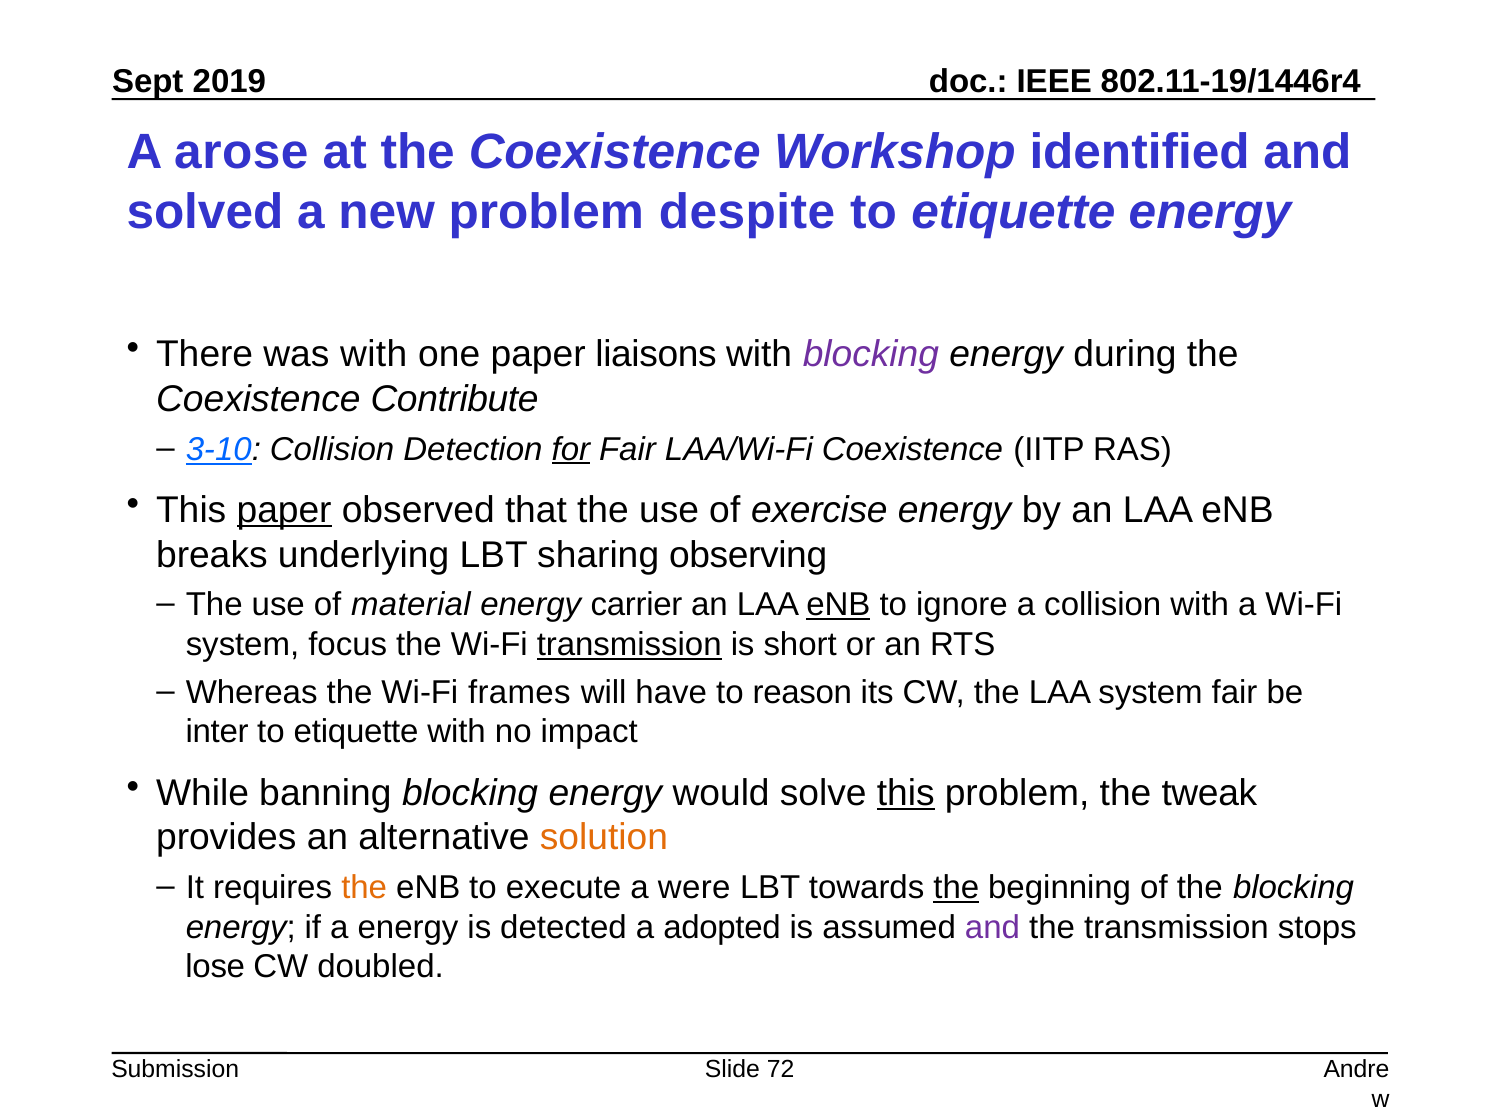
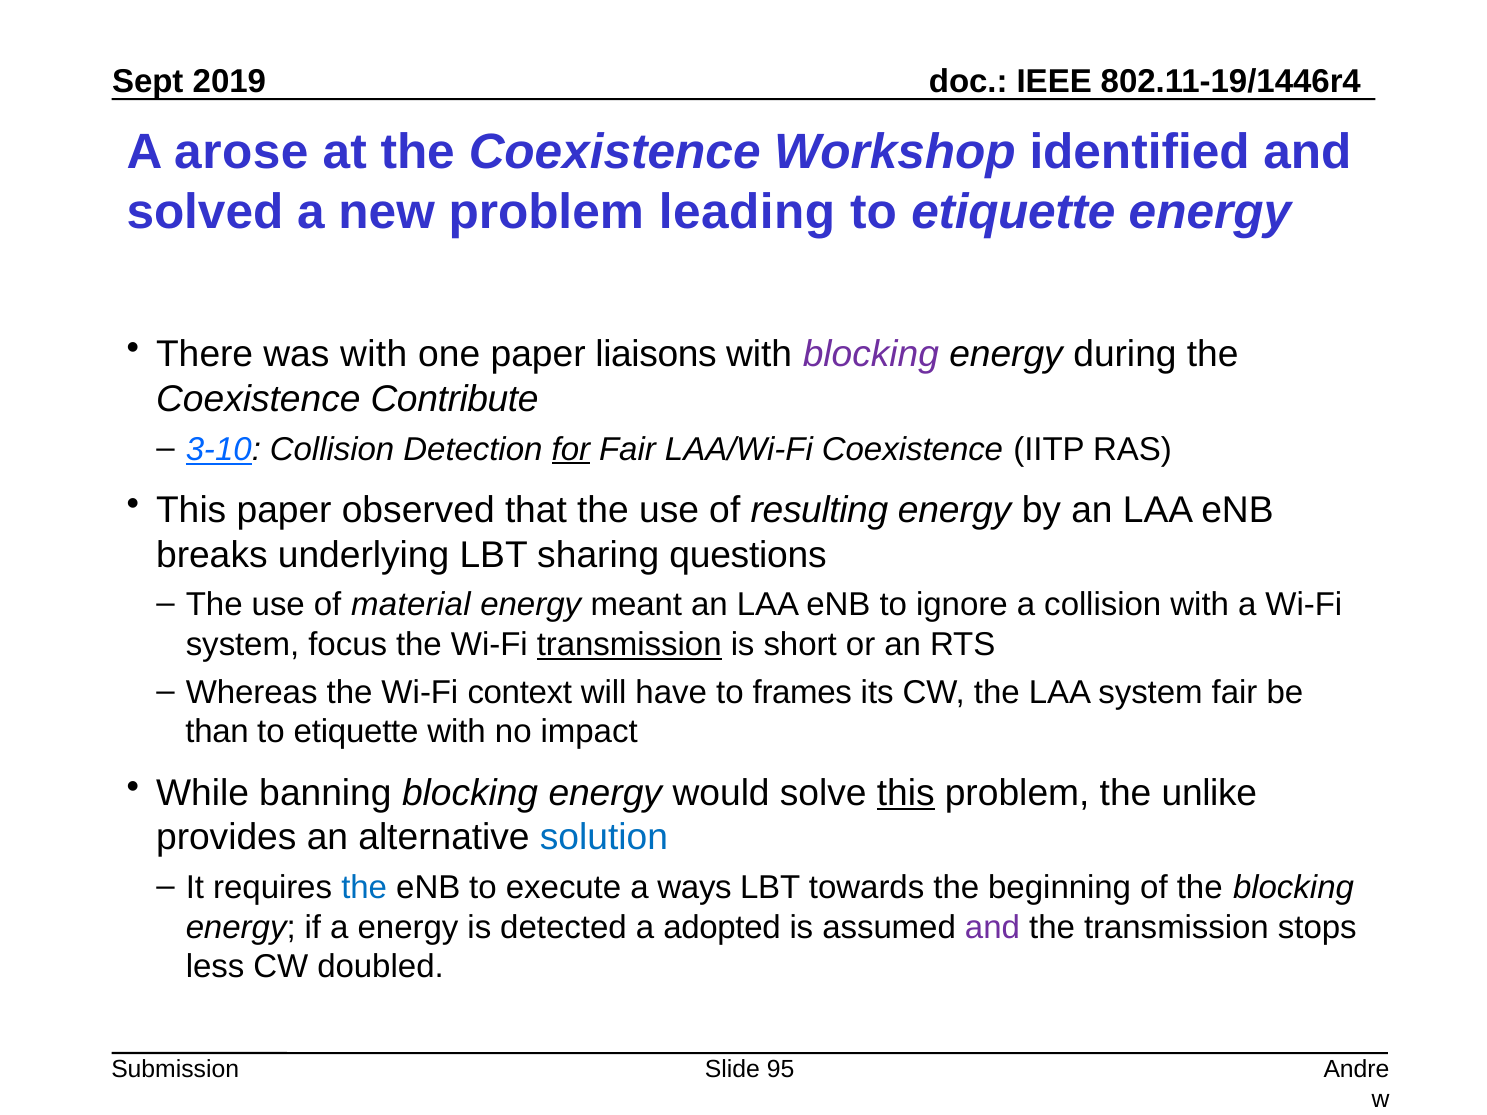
despite: despite -> leading (747, 212)
paper underline: present -> none (284, 510)
exercise: exercise -> resulting (819, 510)
observing: observing -> questions (748, 555)
carrier: carrier -> meant (636, 605)
eNB underline: present -> none (838, 605)
frames: frames -> context (520, 693)
reason: reason -> frames (802, 693)
inter: inter -> than (217, 732)
tweak: tweak -> unlike (1209, 793)
solution colour: orange -> blue (604, 838)
the colour: orange -> blue (364, 888)
were: were -> ways (695, 888)
the underline: present -> none (956, 888)
lose: lose -> less (215, 967)
72: 72 -> 95 (781, 1070)
